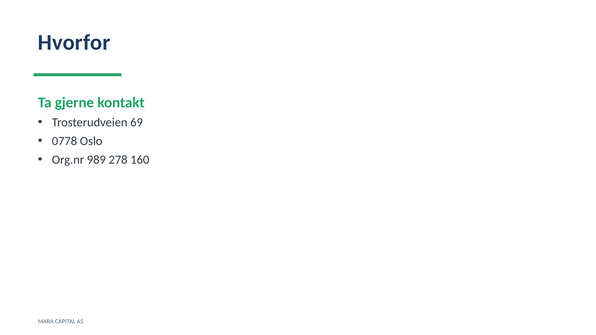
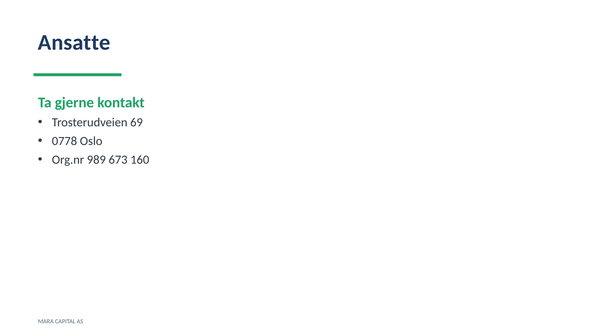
Hvorfor: Hvorfor -> Ansatte (74, 43)
278: 278 -> 673 (118, 160)
